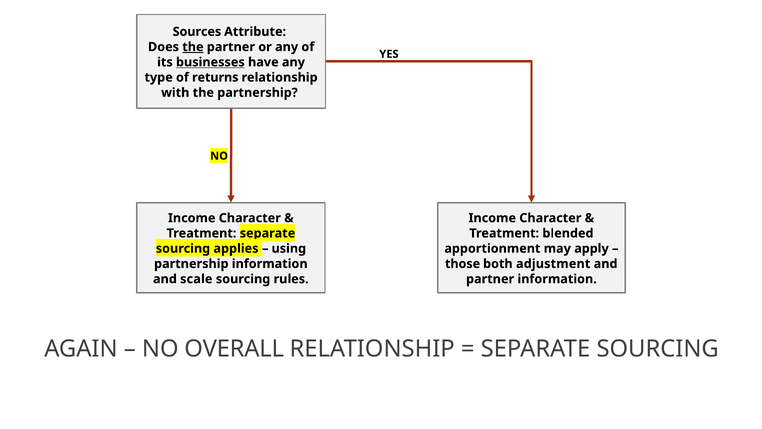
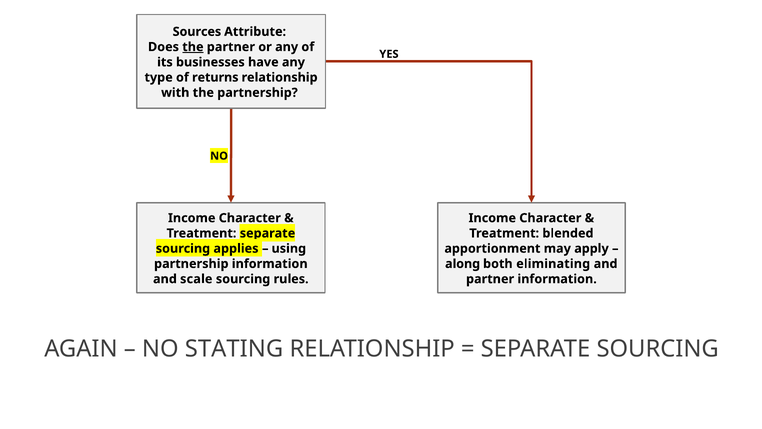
businesses underline: present -> none (210, 62)
those: those -> along (463, 264)
adjustment: adjustment -> eliminating (553, 264)
OVERALL: OVERALL -> STATING (234, 348)
